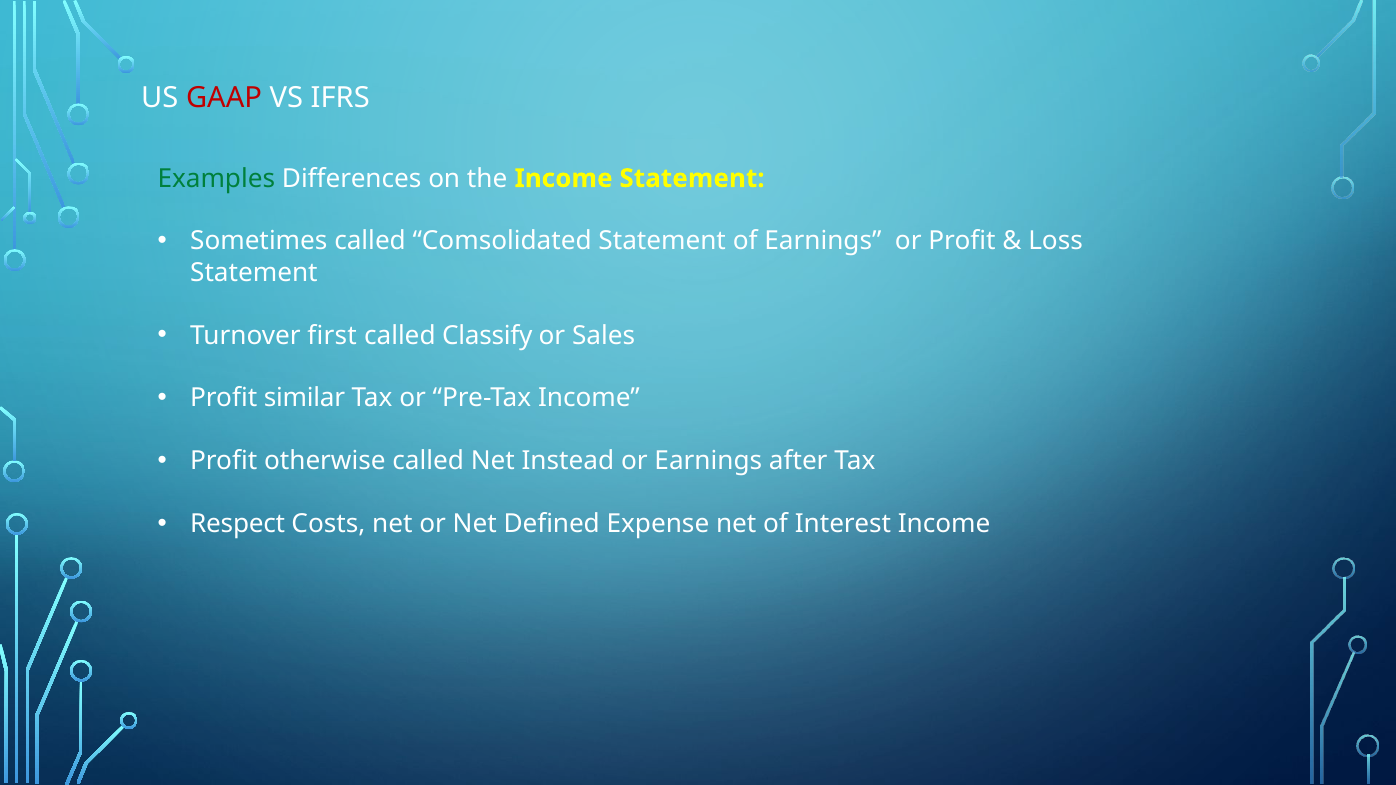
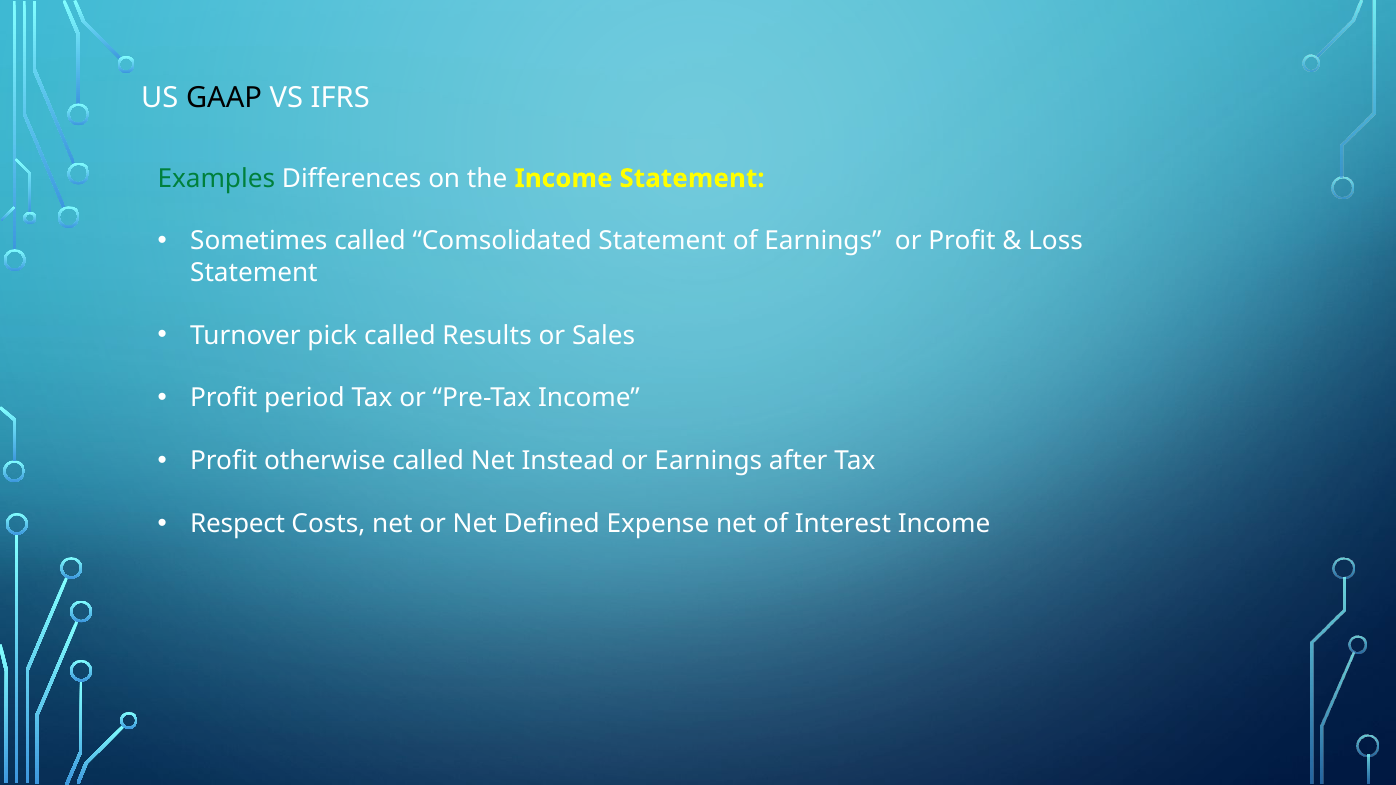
GAAP colour: red -> black (224, 98)
first: first -> pick (332, 336)
Classify: Classify -> Results (487, 336)
similar: similar -> period (304, 398)
